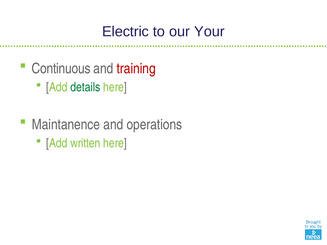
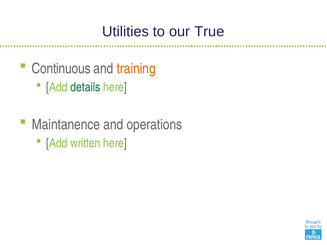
Electric: Electric -> Utilities (125, 32)
Your: Your -> True (209, 32)
training colour: red -> orange (136, 69)
